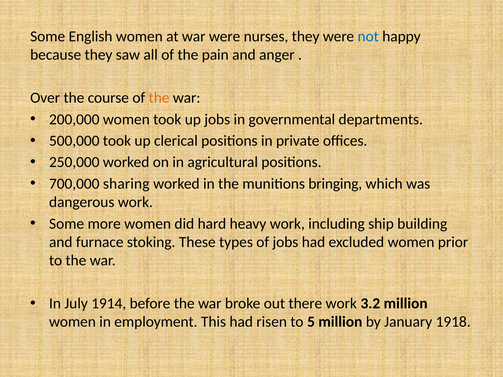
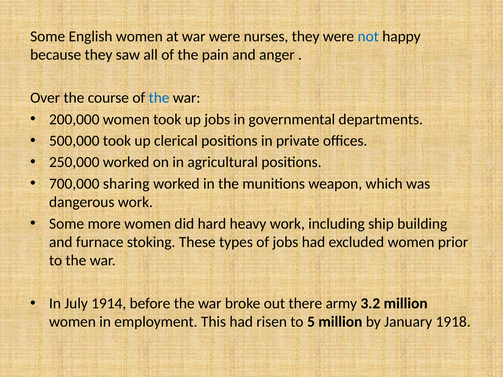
the colour: orange -> blue (159, 98)
bringing: bringing -> weapon (335, 184)
there work: work -> army (341, 304)
